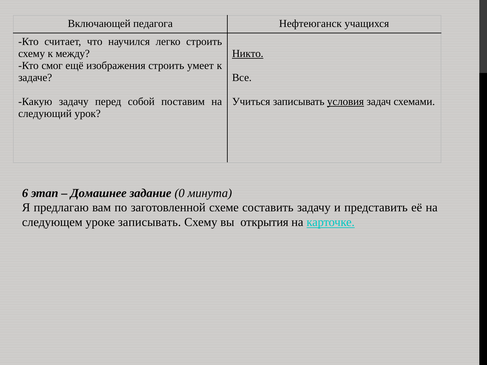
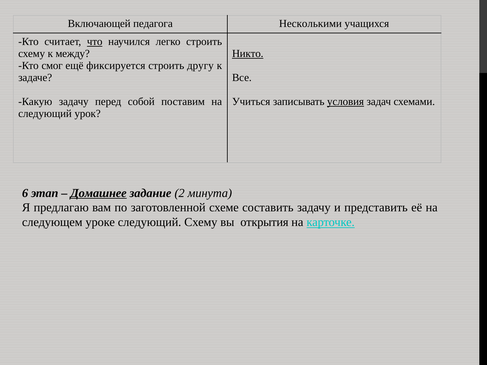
Нефтеюганск: Нефтеюганск -> Несколькими (310, 24)
что underline: none -> present (95, 42)
изображения: изображения -> фиксируется (116, 66)
умеет: умеет -> другу (200, 66)
Домашнее underline: none -> present (99, 193)
0: 0 -> 2 (180, 193)
уроке записывать: записывать -> следующий (150, 222)
